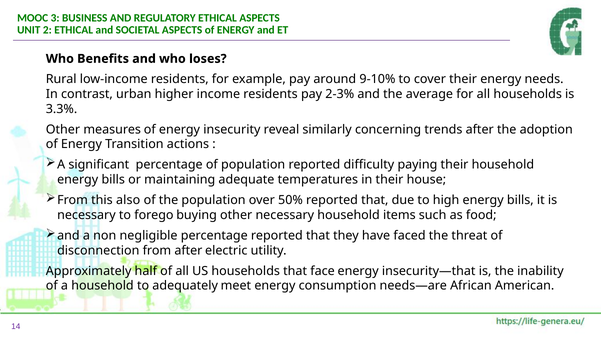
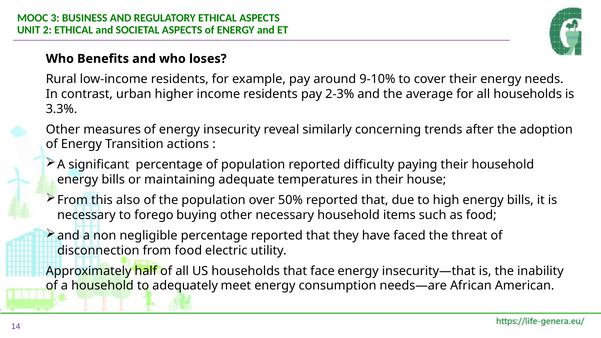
from after: after -> food (188, 250)
